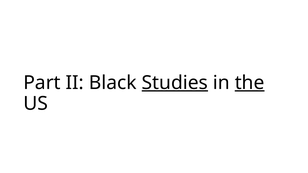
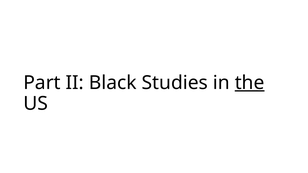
Studies underline: present -> none (175, 83)
